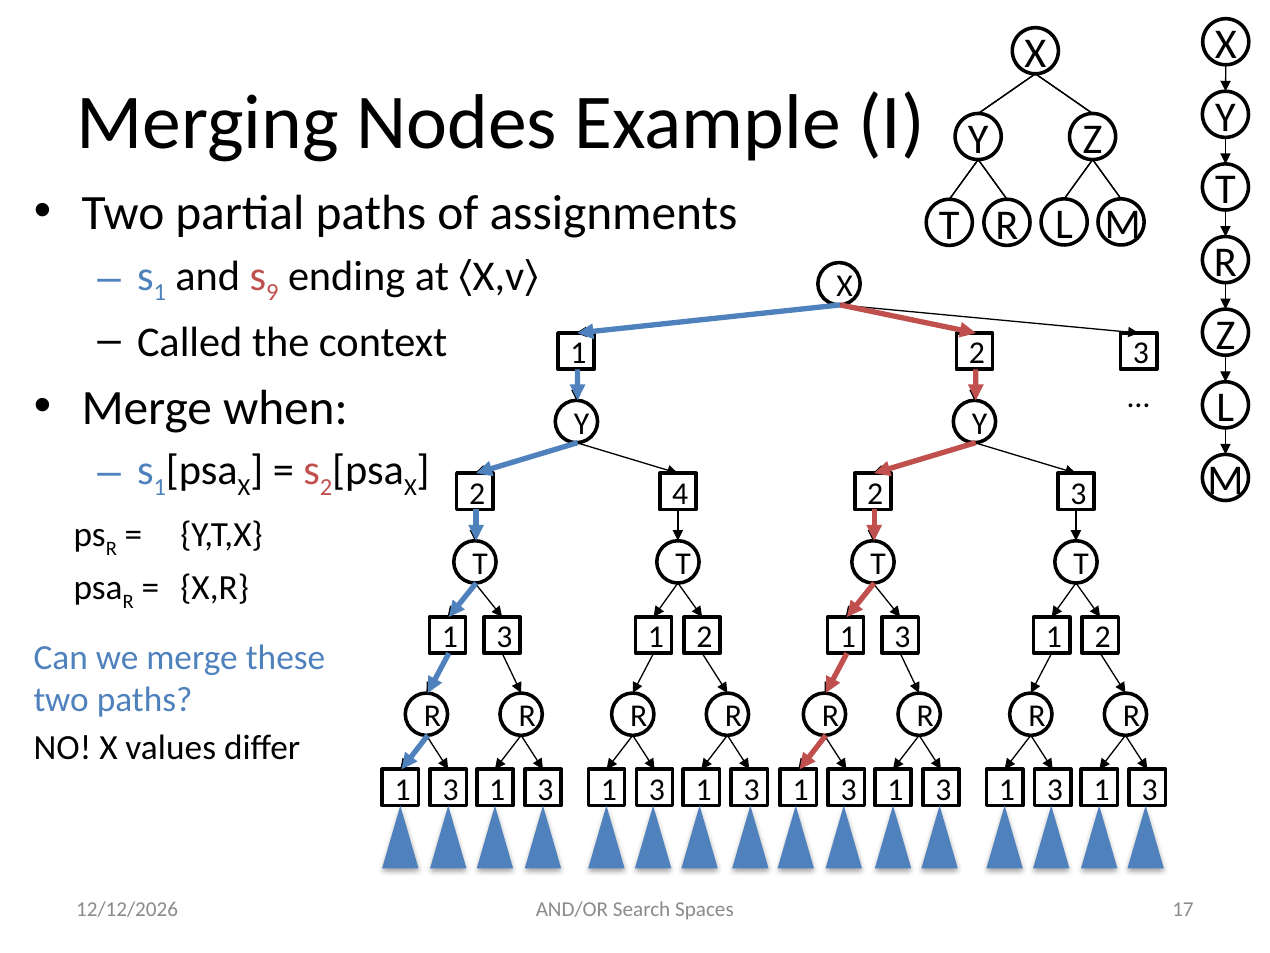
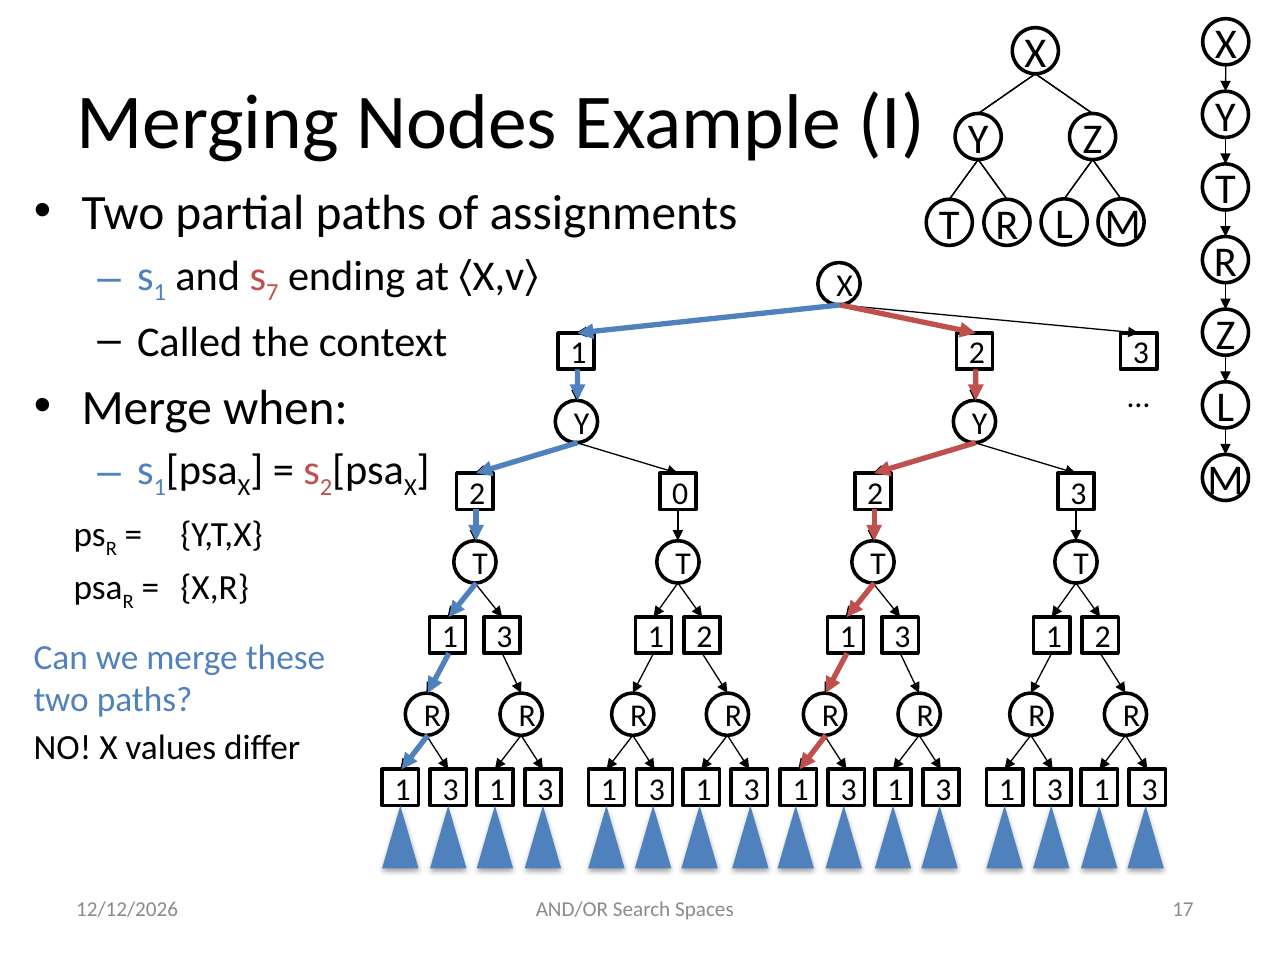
9: 9 -> 7 (272, 292)
4: 4 -> 0 (680, 493)
